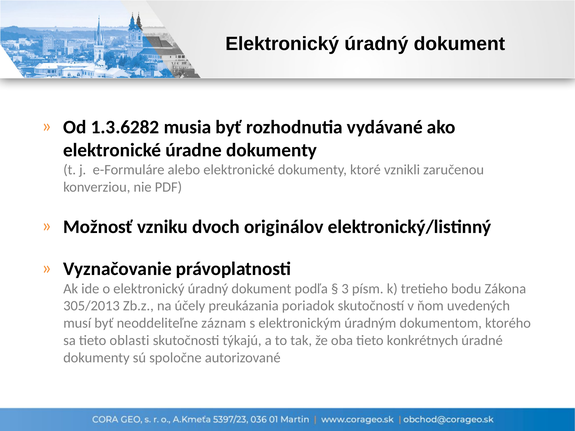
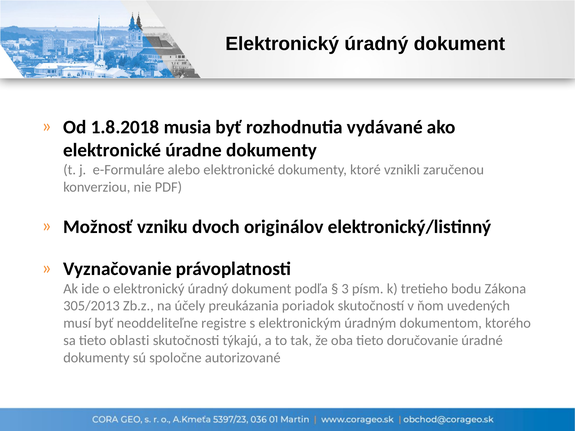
1.3.6282: 1.3.6282 -> 1.8.2018 (125, 127)
záznam: záznam -> registre (224, 323)
konkrétnych: konkrétnych -> doručovanie (423, 341)
